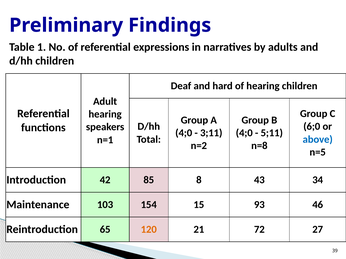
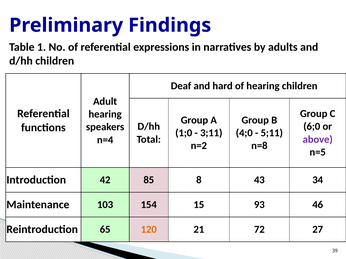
4;0: 4;0 -> 1;0 (184, 133)
above colour: blue -> purple (318, 140)
n=1: n=1 -> n=4 (105, 140)
